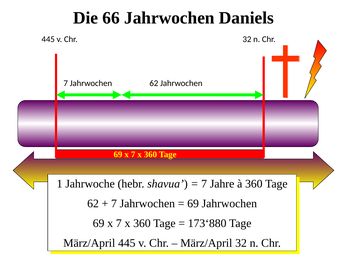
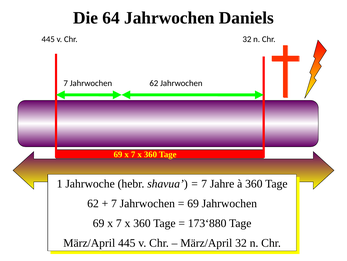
66: 66 -> 64 (111, 18)
